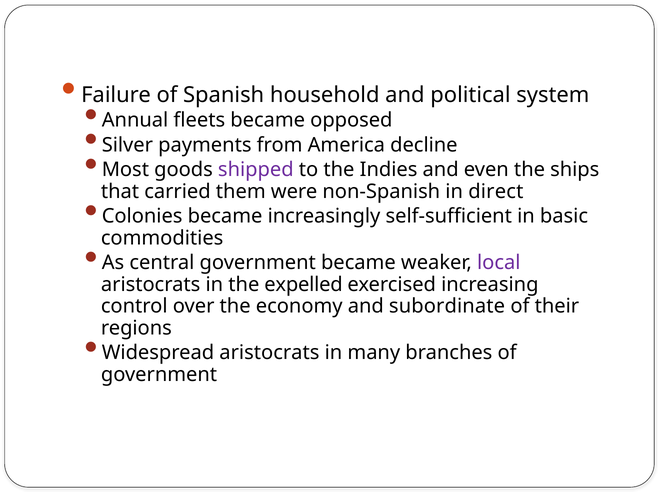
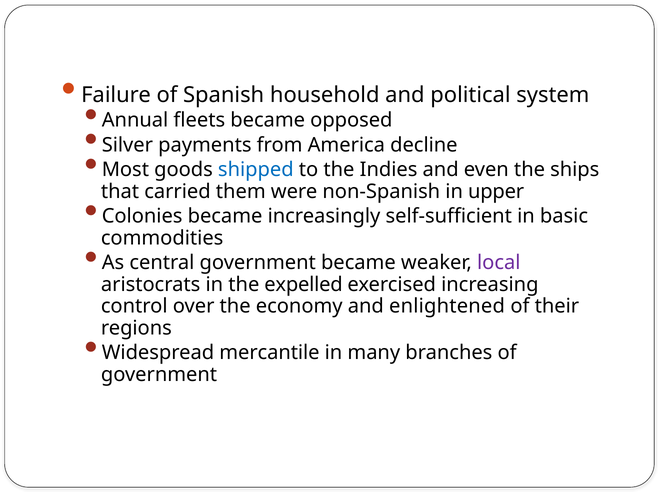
shipped colour: purple -> blue (256, 170)
direct: direct -> upper (496, 192)
subordinate: subordinate -> enlightened (447, 306)
Widespread aristocrats: aristocrats -> mercantile (269, 353)
